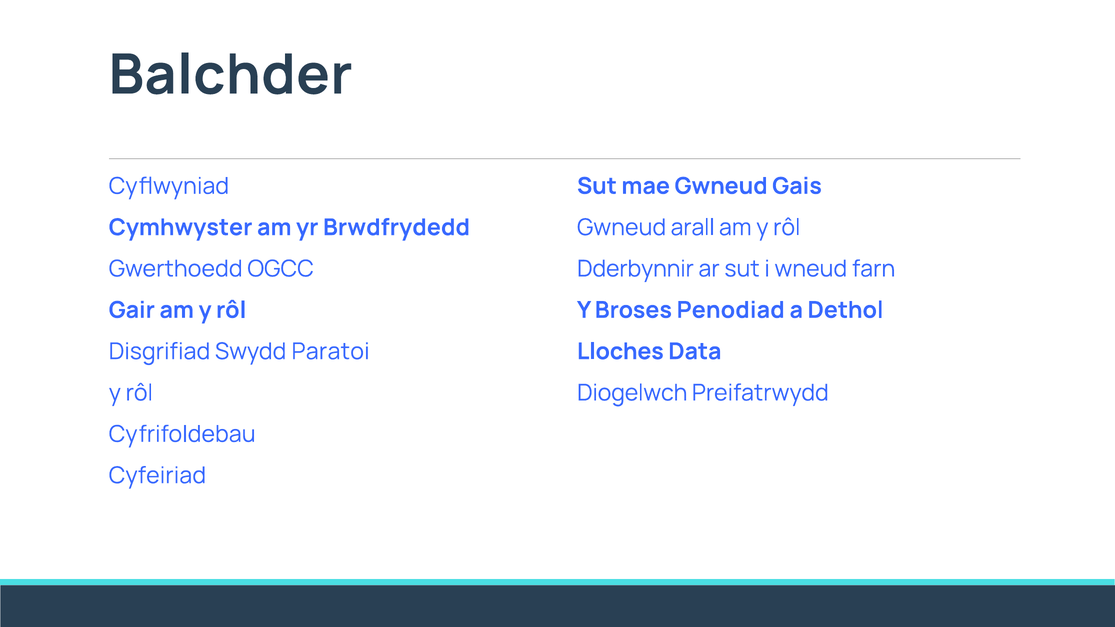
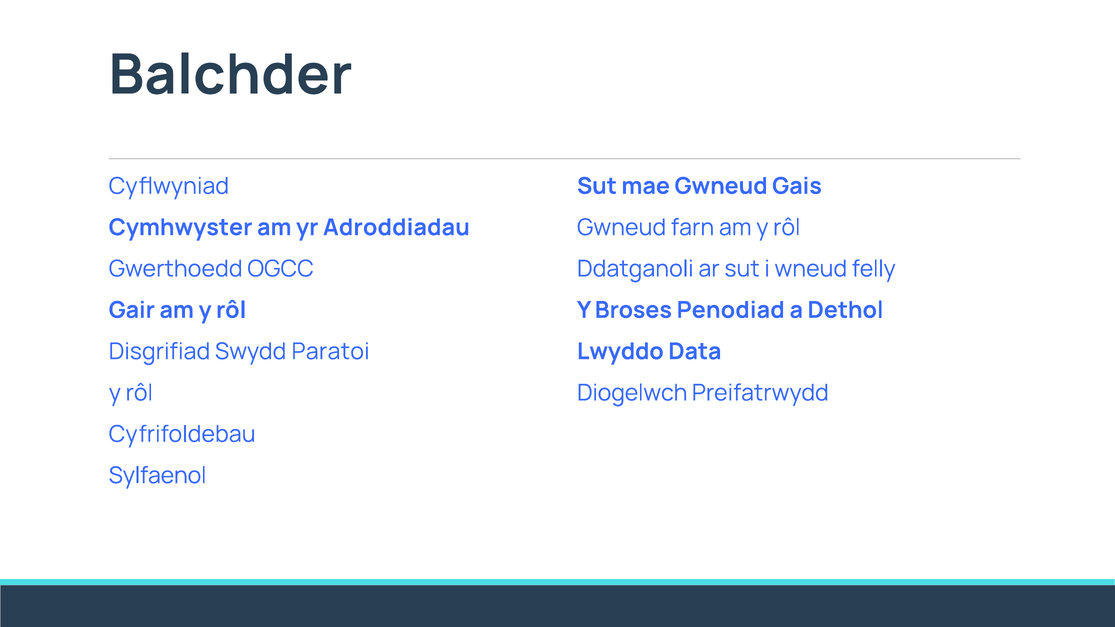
Brwdfrydedd: Brwdfrydedd -> Adroddiadau (396, 228)
arall: arall -> farn (693, 228)
Dderbynnir: Dderbynnir -> Ddatganoli (635, 269)
farn: farn -> felly (874, 269)
Lloches: Lloches -> Lwyddo (620, 352)
Cyfeiriad: Cyfeiriad -> Sylfaenol (158, 476)
